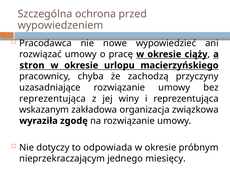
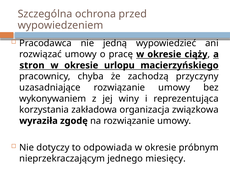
nowe: nowe -> jedną (115, 43)
reprezentująca: reprezentująca -> wykonywaniem (53, 99)
wskazanym: wskazanym -> korzystania (44, 110)
